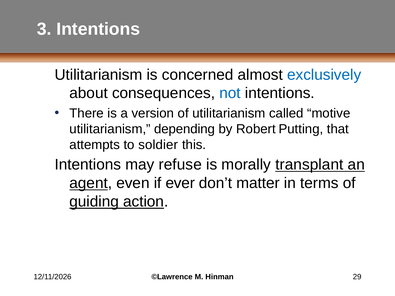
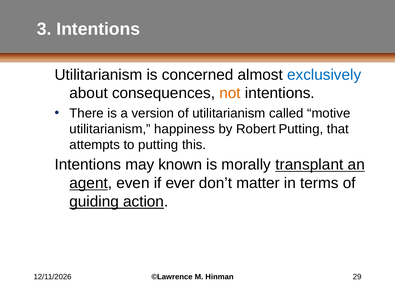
not colour: blue -> orange (230, 93)
depending: depending -> happiness (185, 129)
to soldier: soldier -> putting (158, 145)
refuse: refuse -> known (180, 165)
